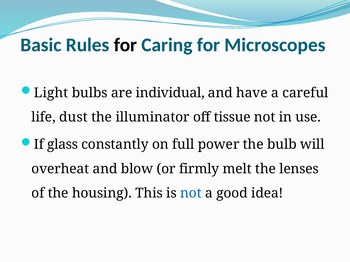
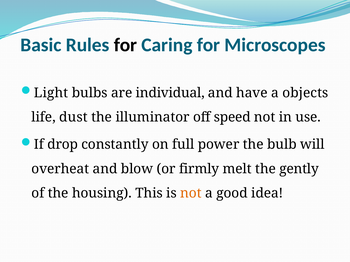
careful: careful -> objects (305, 93)
tissue: tissue -> speed (232, 117)
glass: glass -> drop (63, 145)
lenses: lenses -> gently (299, 169)
not colour: blue -> orange (191, 194)
